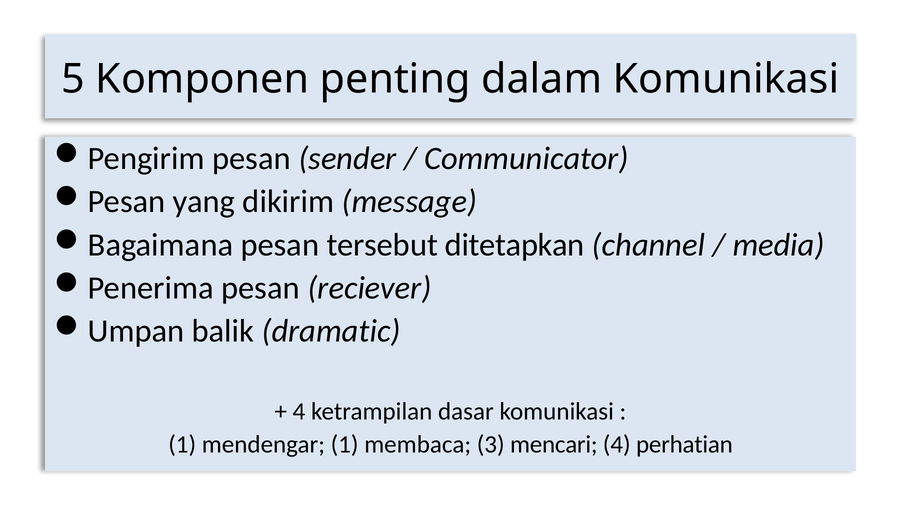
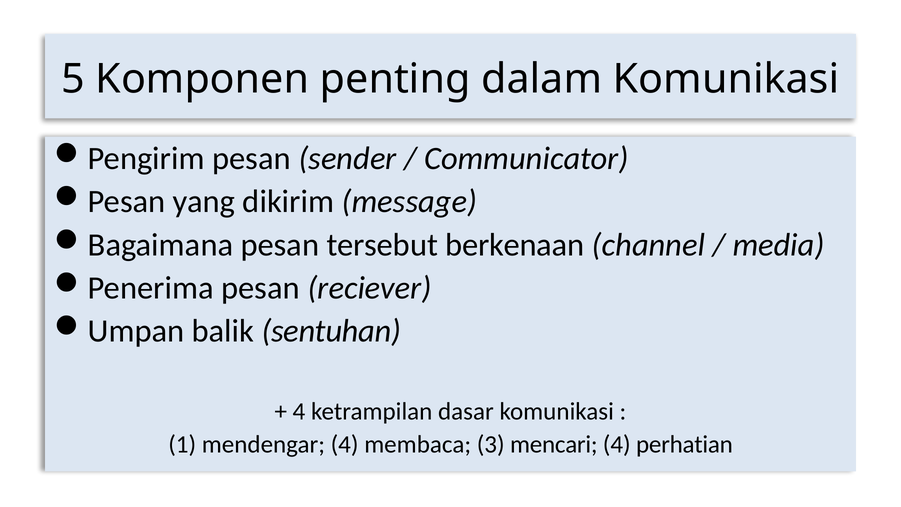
ditetapkan: ditetapkan -> berkenaan (515, 245)
dramatic: dramatic -> sentuhan (331, 331)
mendengar 1: 1 -> 4 (345, 444)
